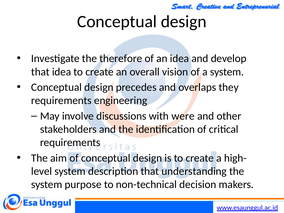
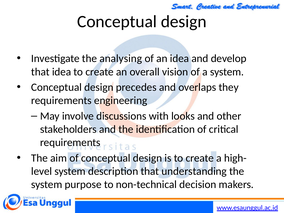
therefore: therefore -> analysing (121, 58)
were: were -> looks (183, 116)
